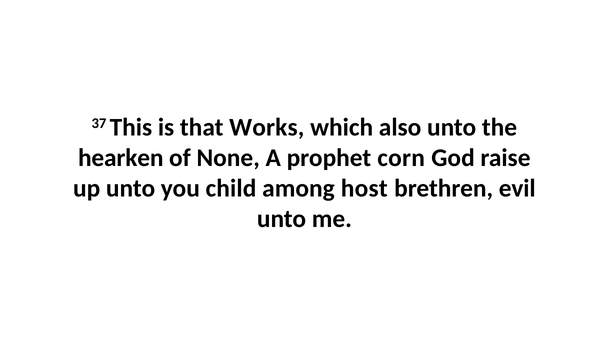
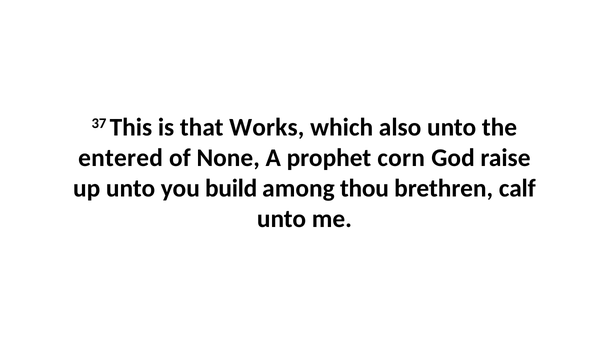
hearken: hearken -> entered (121, 158)
child: child -> build (231, 188)
host: host -> thou (365, 188)
evil: evil -> calf (517, 188)
